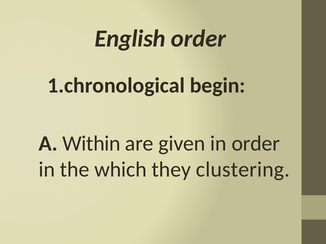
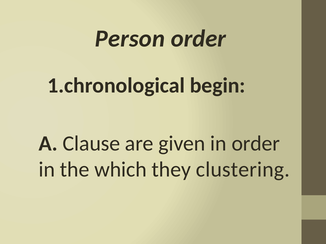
English: English -> Person (130, 39)
Within: Within -> Clause (91, 144)
